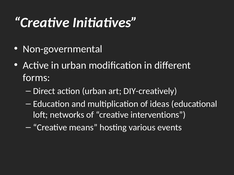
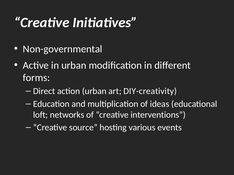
DIY-creatively: DIY-creatively -> DIY-creativity (150, 91)
means: means -> source (83, 128)
